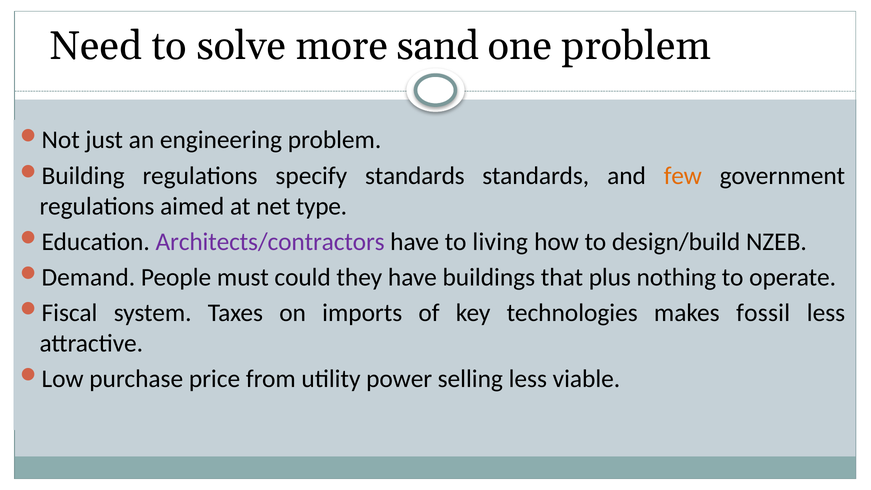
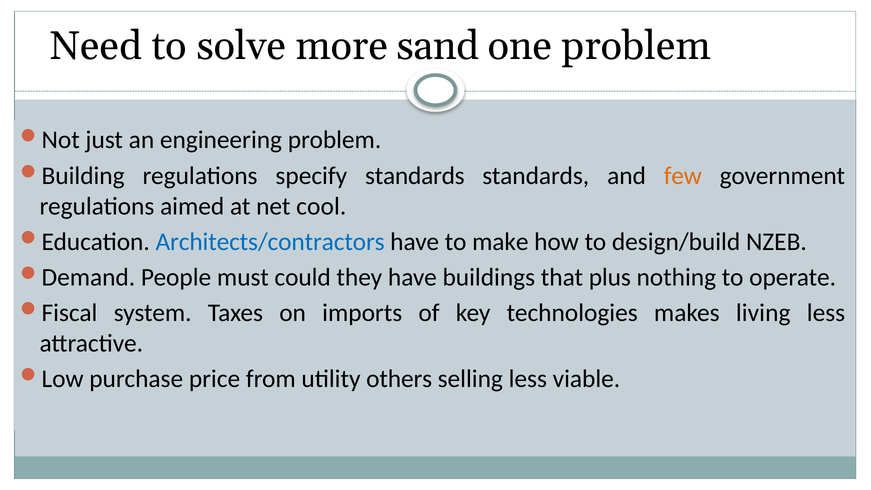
type: type -> cool (321, 206)
Architects/contractors colour: purple -> blue (270, 242)
living: living -> make (500, 242)
fossil: fossil -> living (763, 313)
power: power -> others (399, 379)
